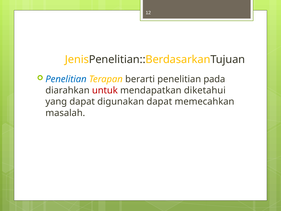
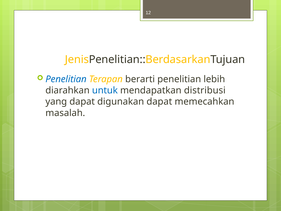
pada: pada -> lebih (214, 79)
untuk colour: red -> blue (105, 90)
diketahui: diketahui -> distribusi (205, 90)
